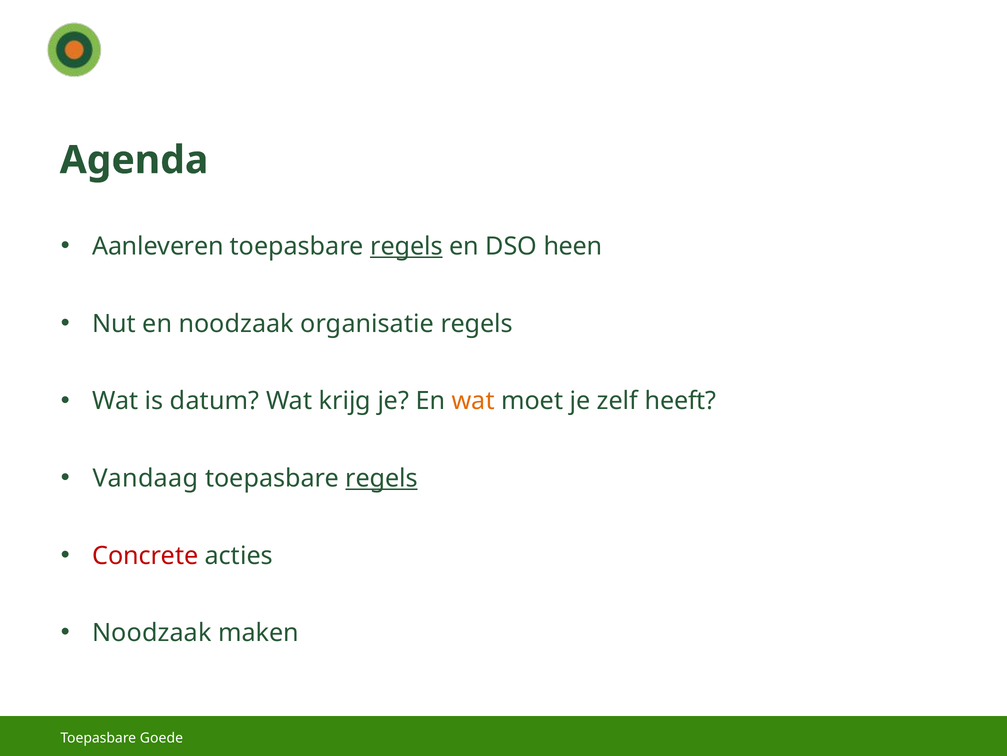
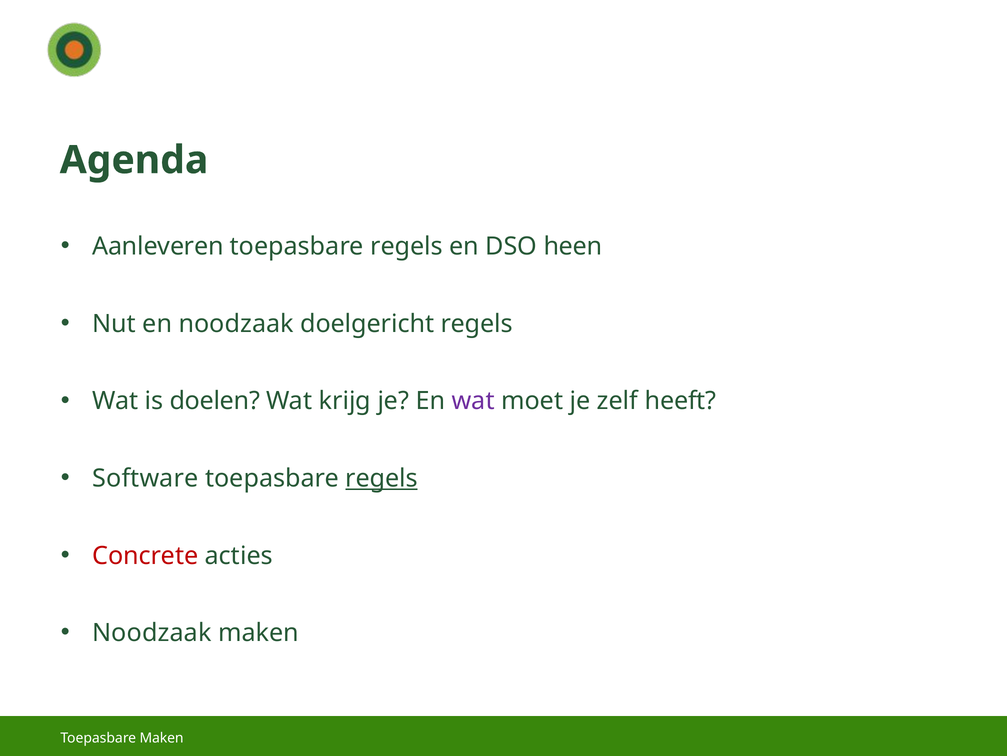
regels underline: present -> none (406, 246)
organisatie: organisatie -> doelgericht (367, 323)
datum: datum -> doelen (215, 401)
wat colour: orange -> purple (473, 401)
Vandaag: Vandaag -> Software (145, 478)
Toepasbare Goede: Goede -> Maken (162, 737)
